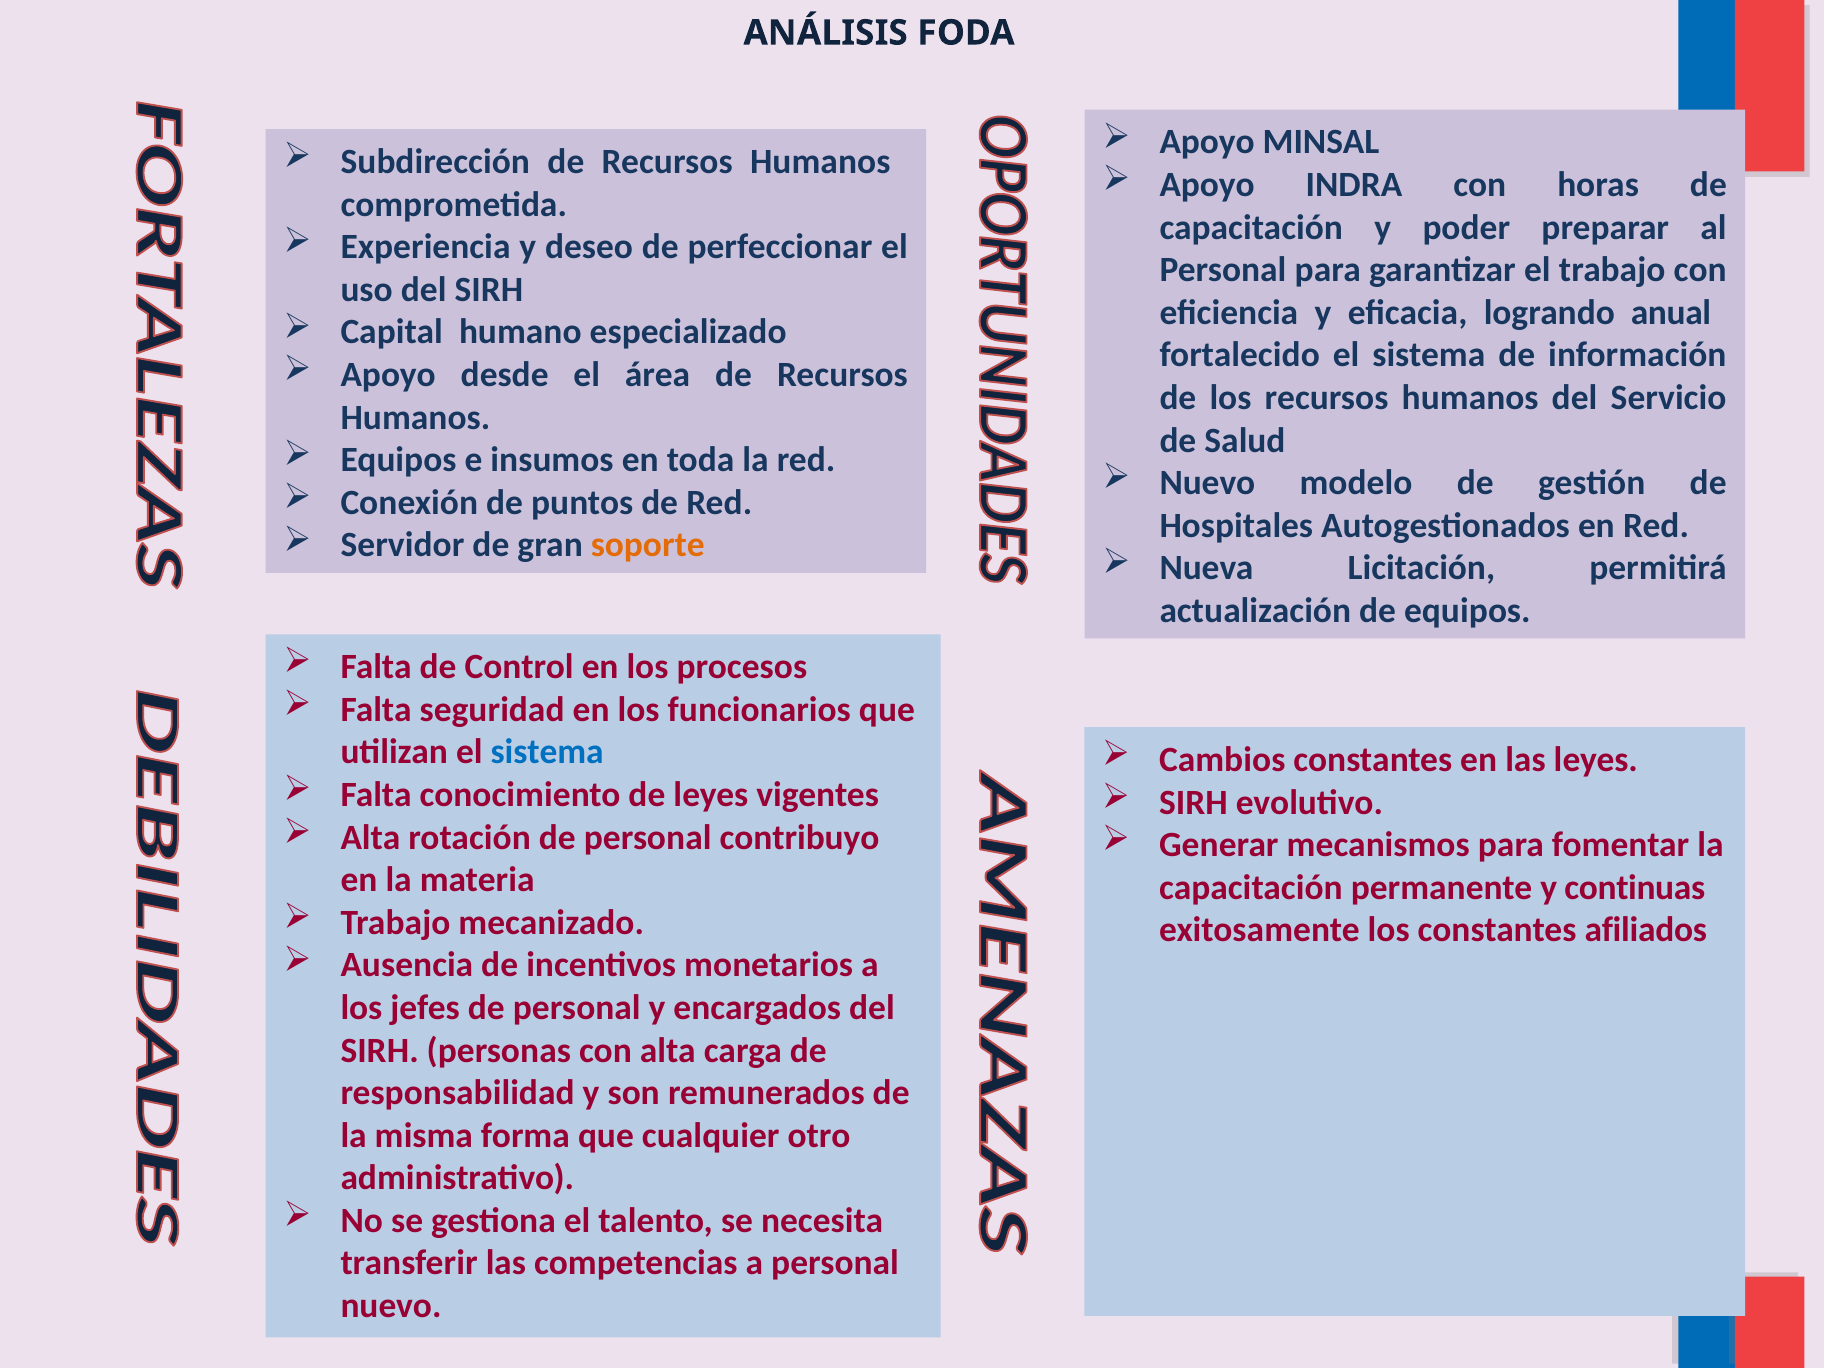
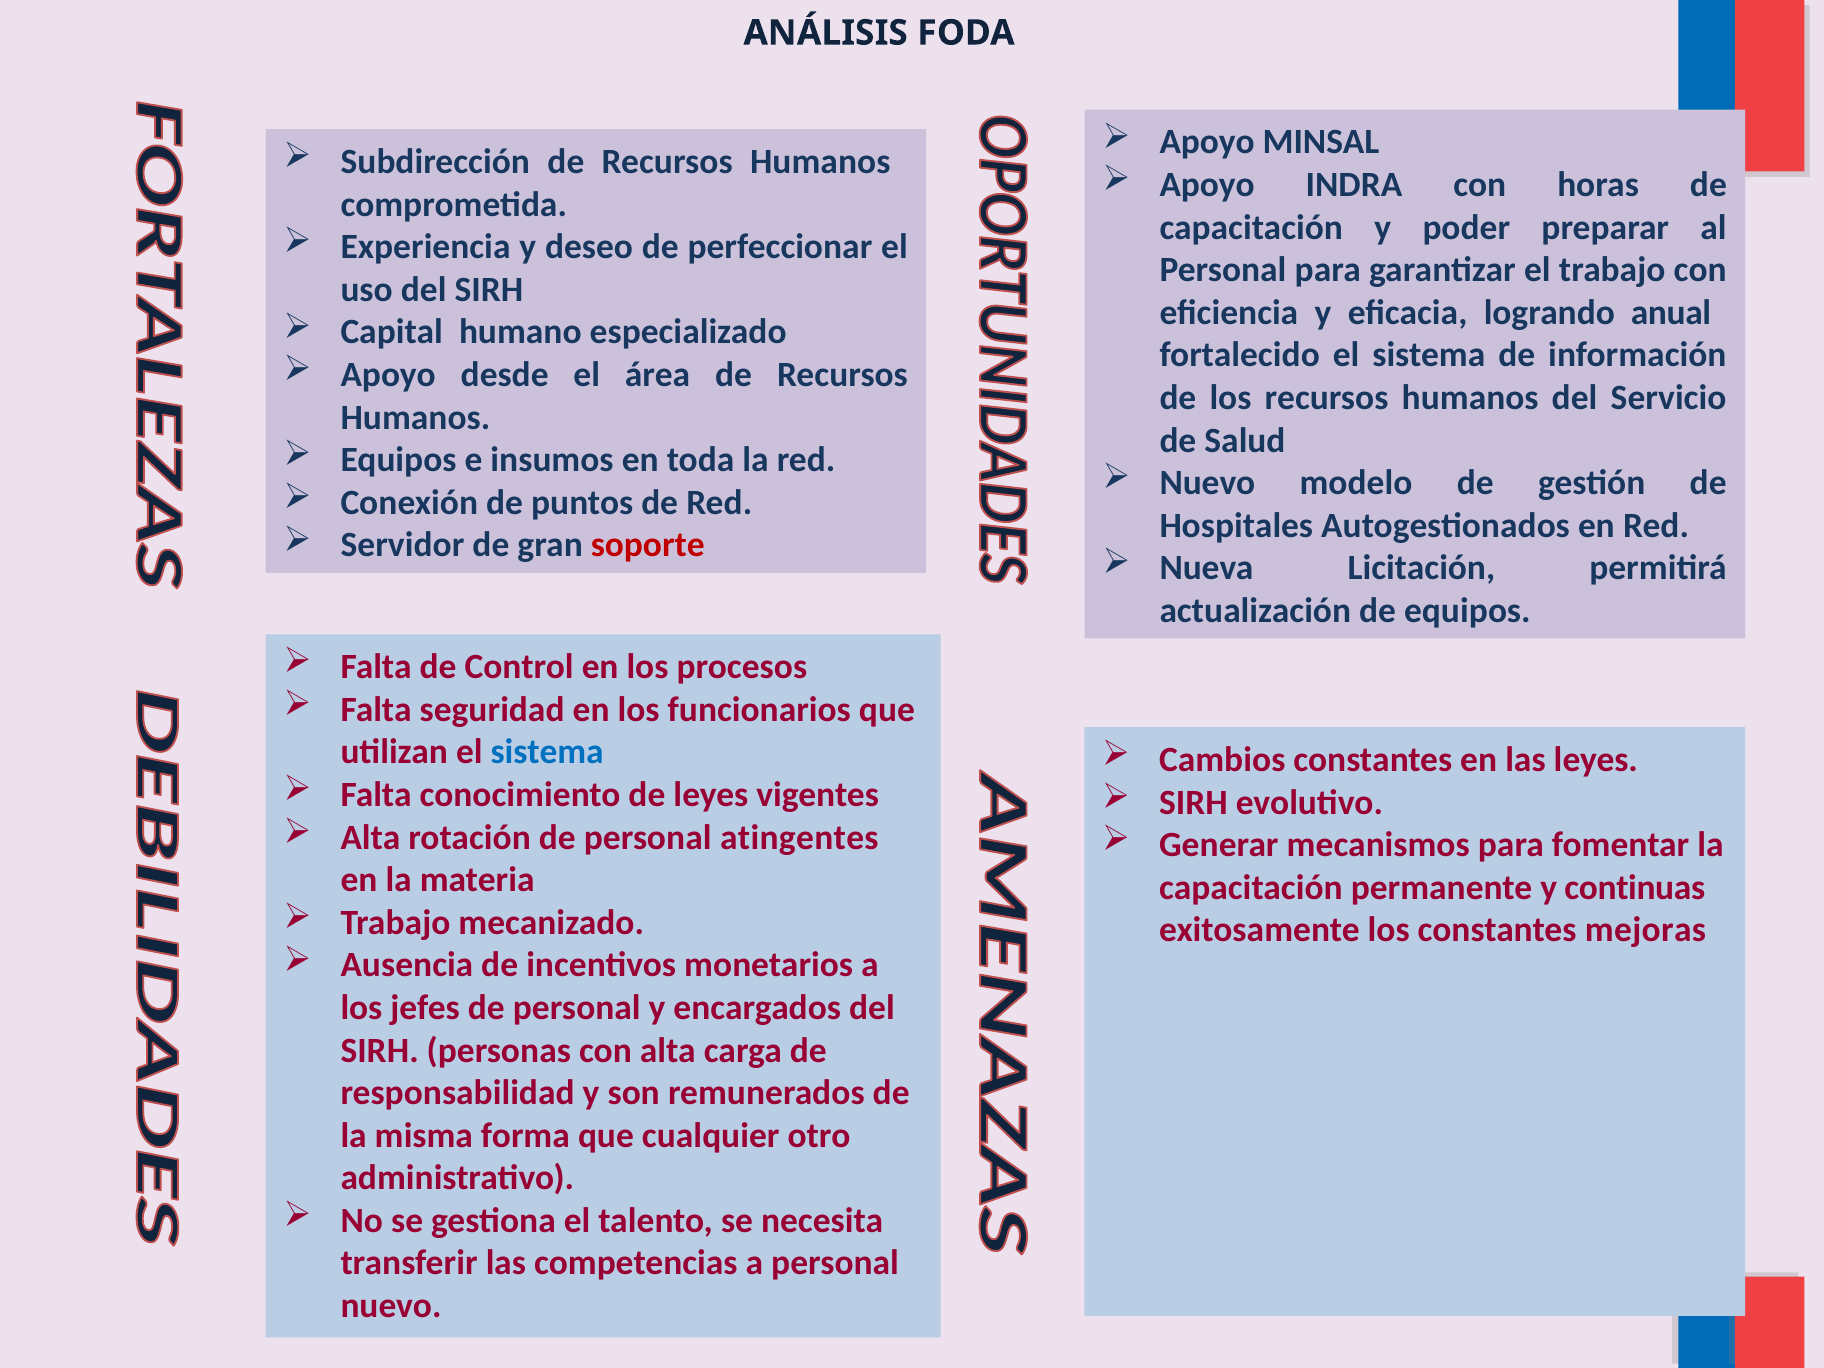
soporte colour: orange -> red (648, 545)
contribuyo: contribuyo -> atingentes (799, 837)
afiliados: afiliados -> mejoras (1645, 930)
